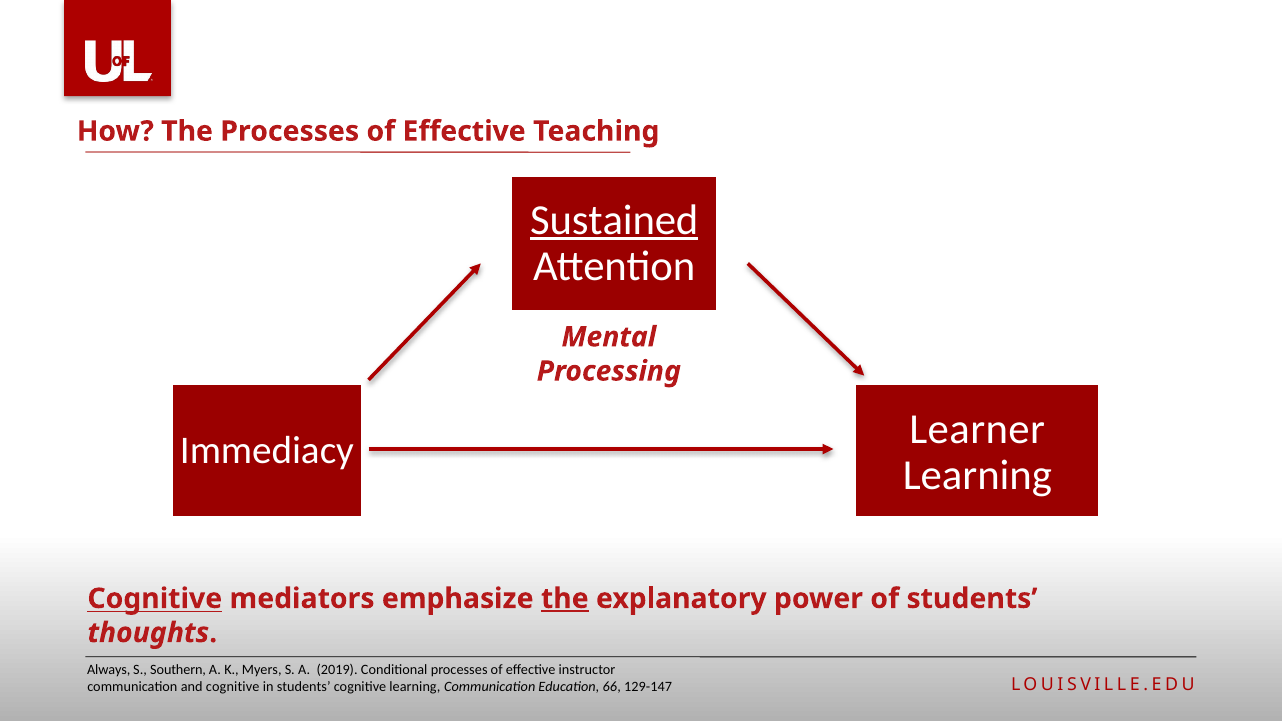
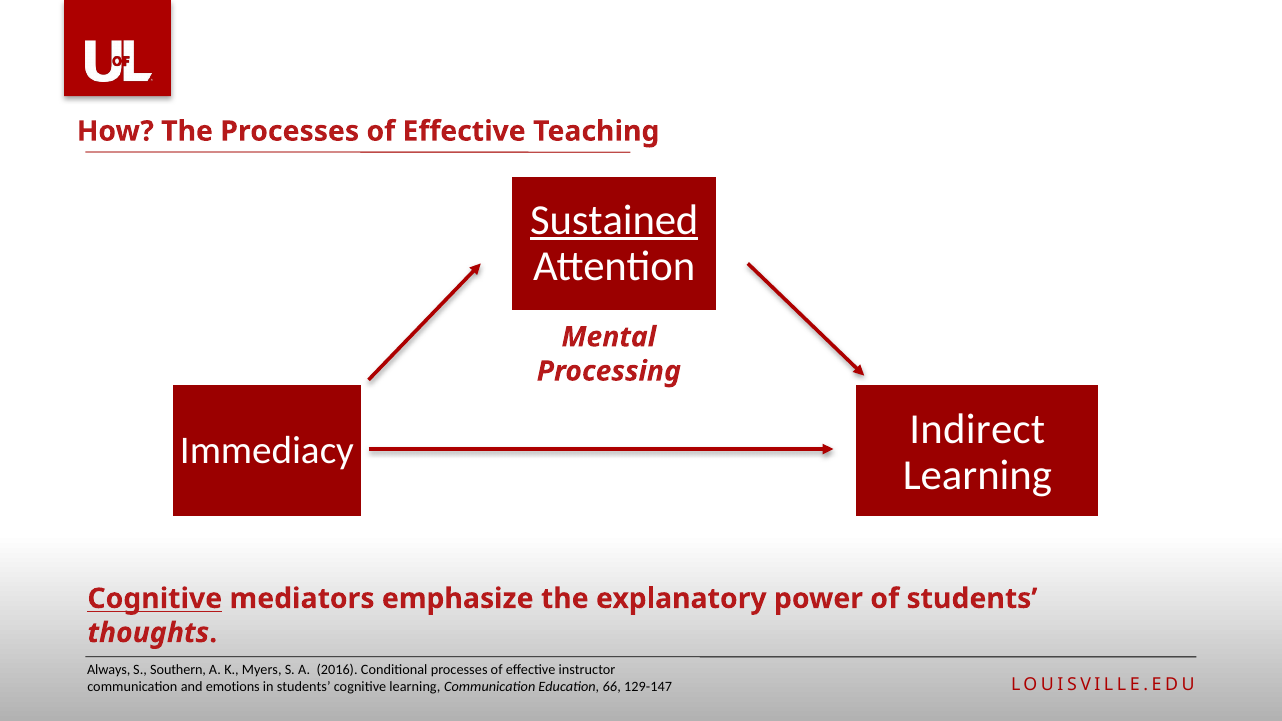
Learner: Learner -> Indirect (977, 429)
the underline: present -> none (565, 599)
2019: 2019 -> 2016 (337, 670)
and cognitive: cognitive -> emotions (233, 687)
